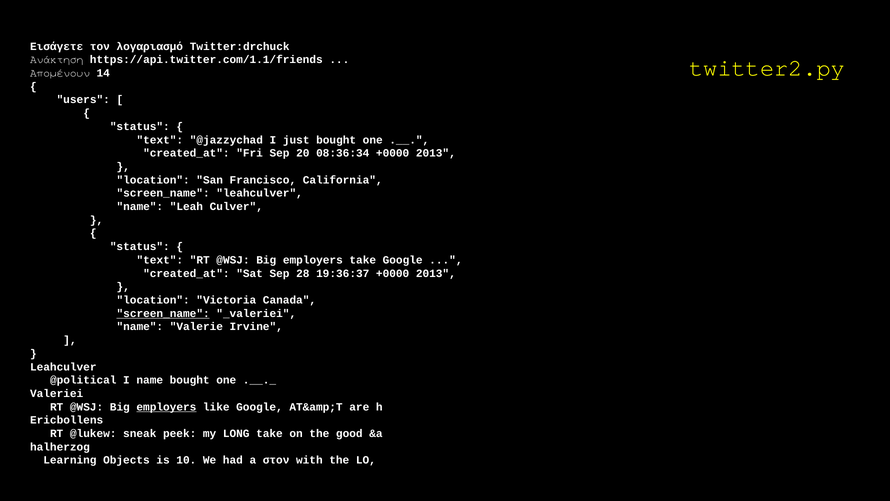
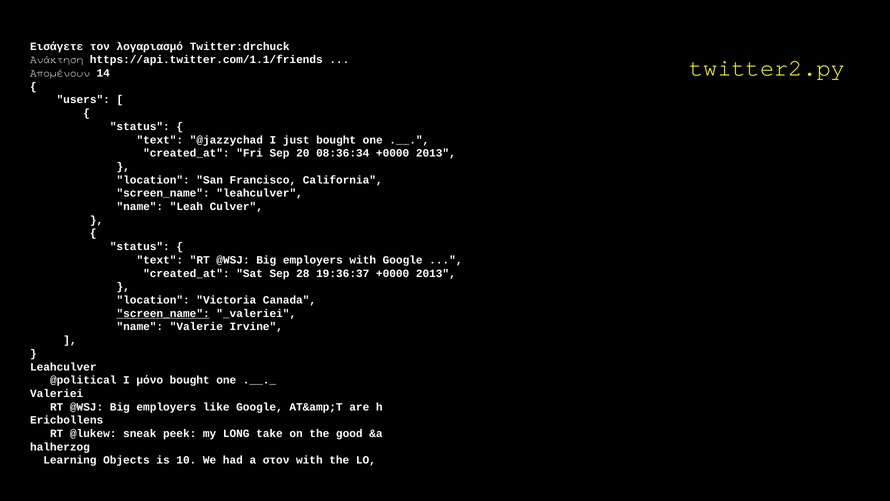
employers take: take -> with (363, 260)
I name: name -> μόνο (150, 380)
employers underline: present -> none (166, 407)
